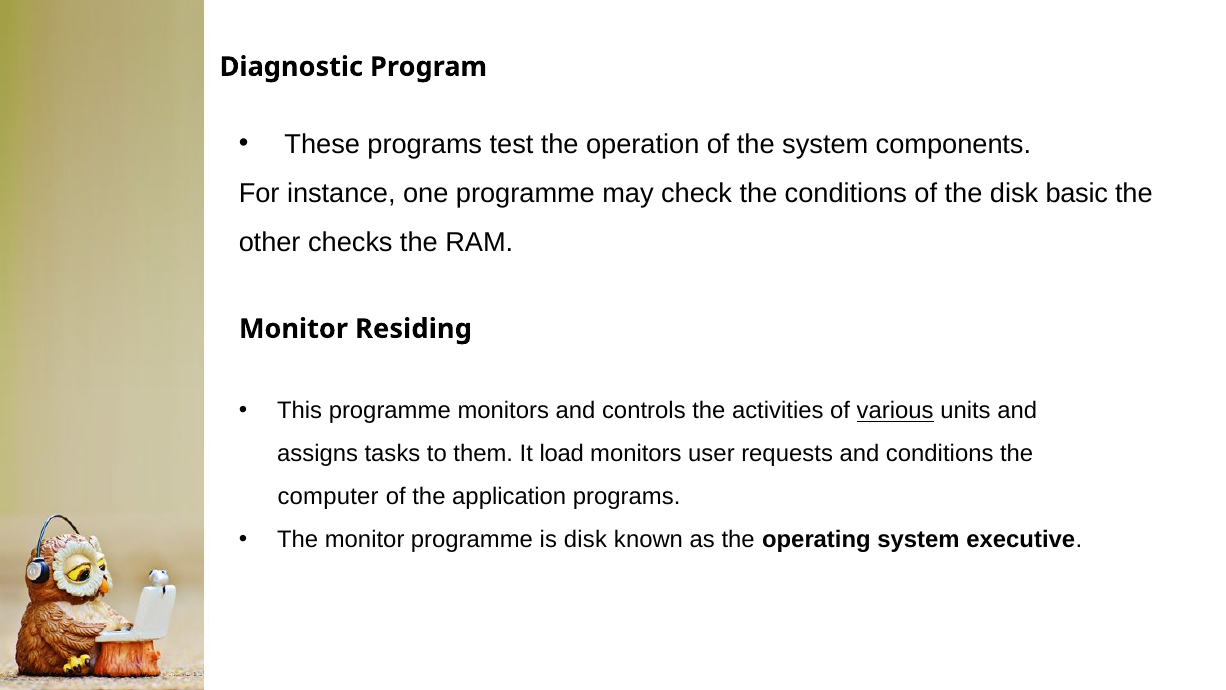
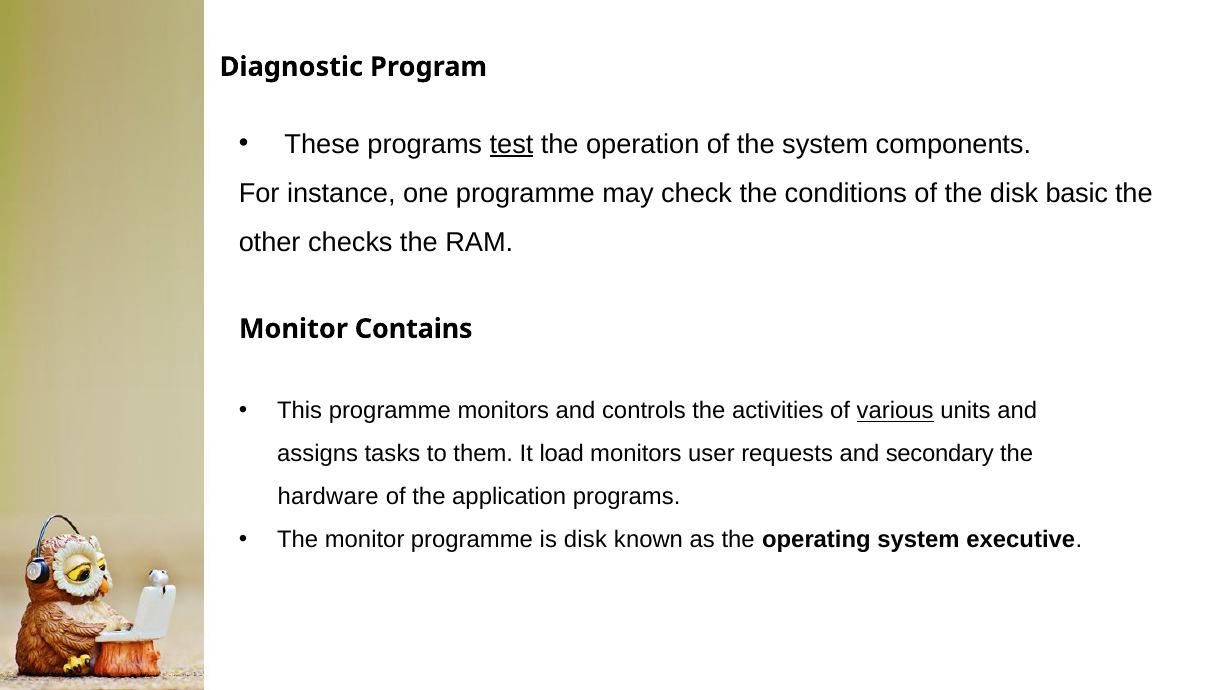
test underline: none -> present (512, 144)
Residing: Residing -> Contains (414, 329)
and conditions: conditions -> secondary (940, 454)
computer: computer -> hardware (328, 497)
